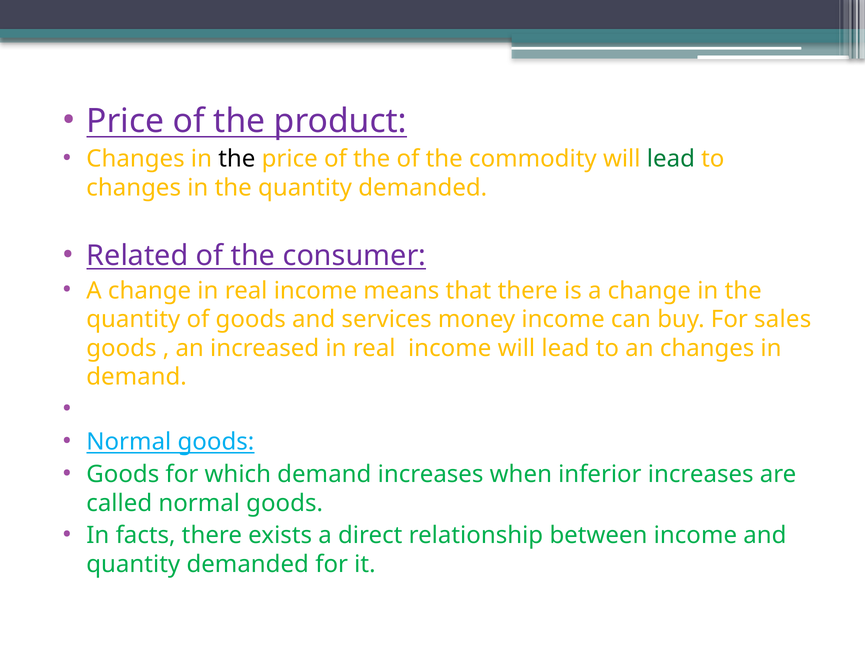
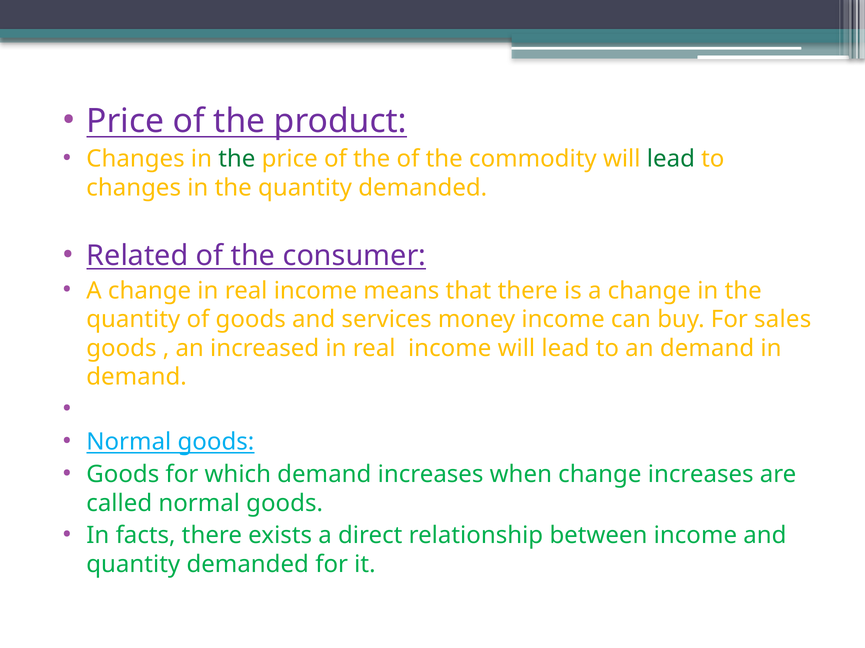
the colour: black -> green (237, 159)
an changes: changes -> demand (707, 349)
when inferior: inferior -> change (600, 475)
